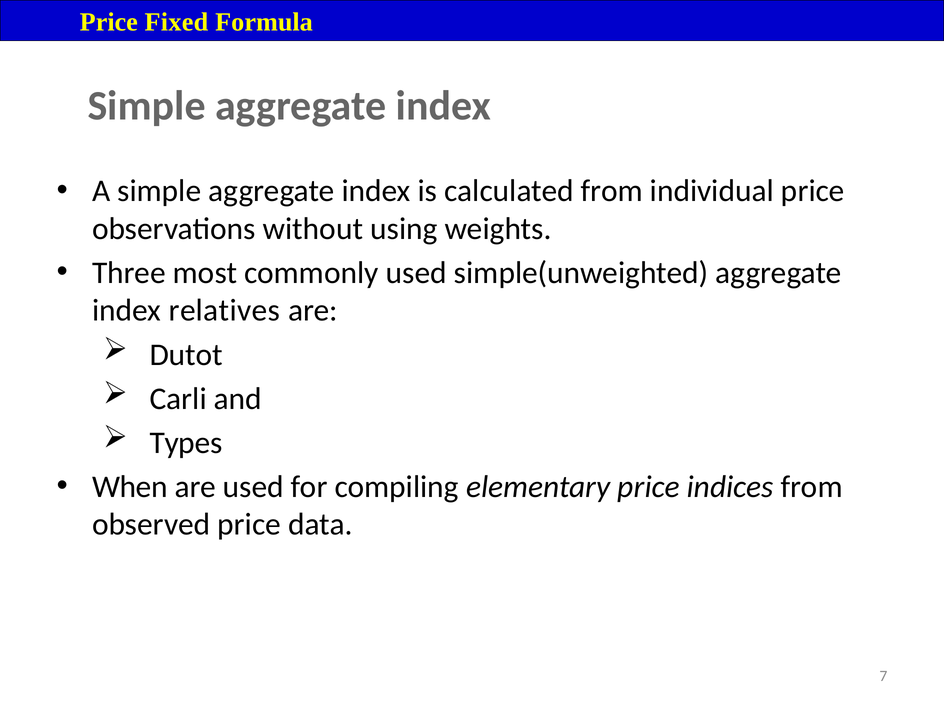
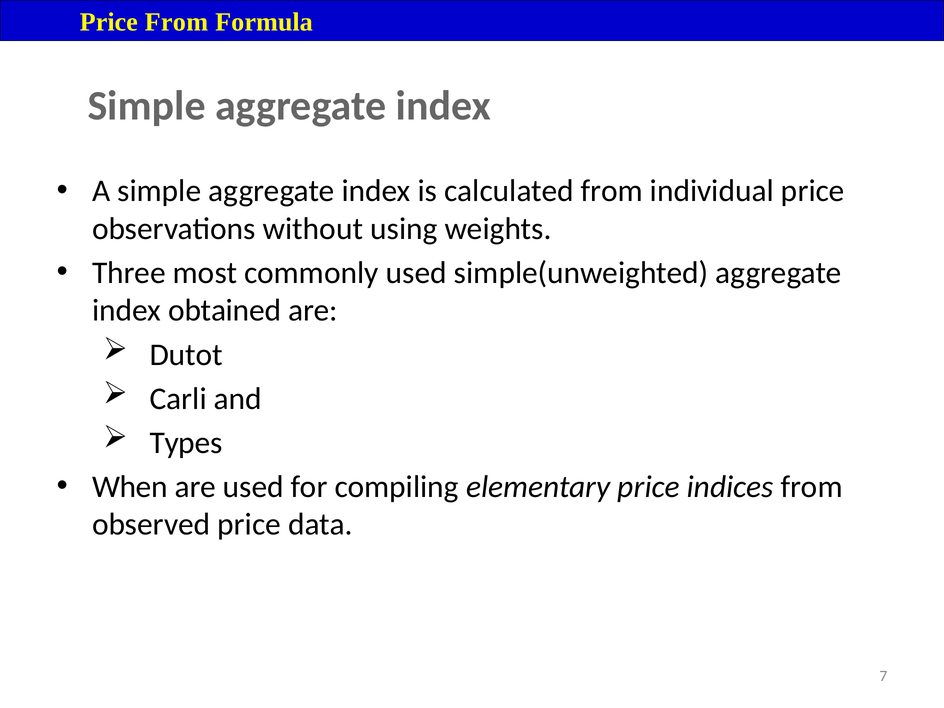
Price Fixed: Fixed -> From (176, 22)
relatives: relatives -> obtained (225, 311)
